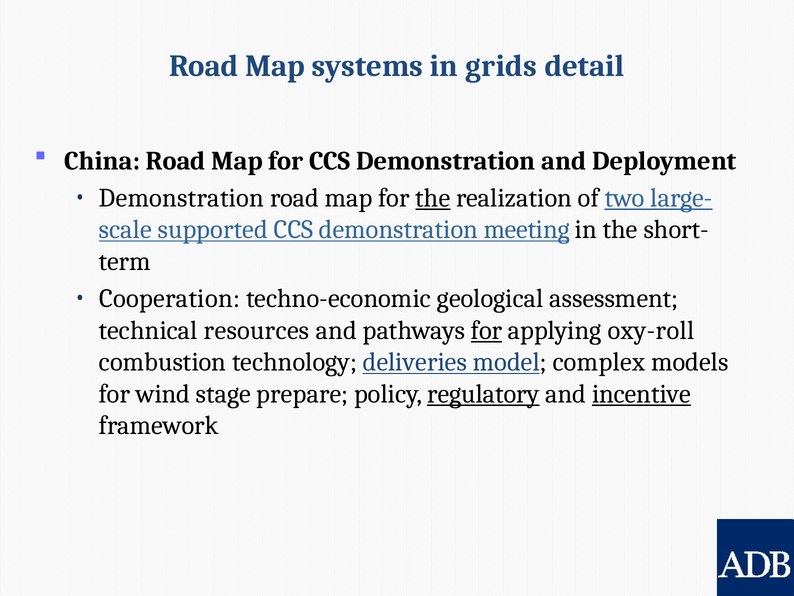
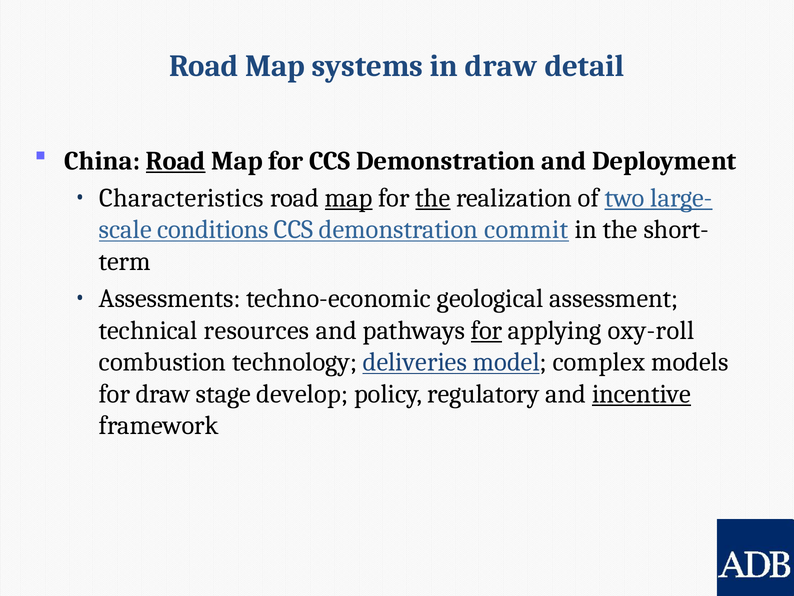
in grids: grids -> draw (501, 66)
Road underline: none -> present (176, 161)
Demonstration: Demonstration -> Characteristics (182, 198)
map underline: none -> present (349, 198)
supported: supported -> conditions (213, 229)
meeting: meeting -> commit (526, 229)
Cooperation: Cooperation -> Assessments (170, 298)
for wind: wind -> draw (163, 394)
prepare: prepare -> develop (302, 394)
regulatory underline: present -> none (483, 394)
